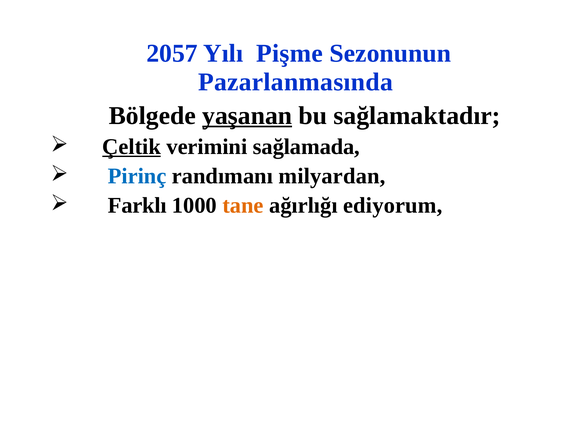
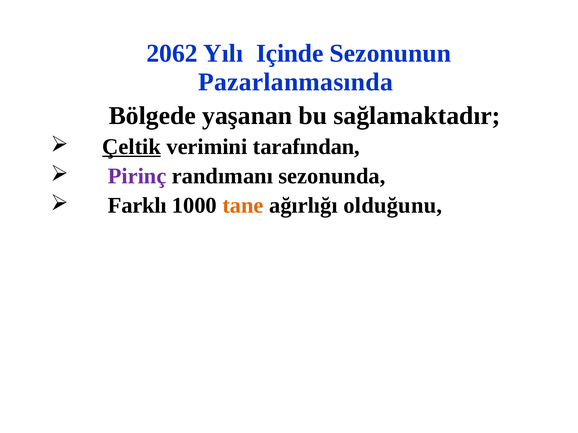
2057: 2057 -> 2062 (172, 53)
Pişme: Pişme -> Içinde (290, 53)
yaşanan underline: present -> none (247, 116)
sağlamada: sağlamada -> tarafından (306, 147)
Pirinç colour: blue -> purple (137, 176)
milyardan: milyardan -> sezonunda (332, 176)
ediyorum: ediyorum -> olduğunu (393, 206)
